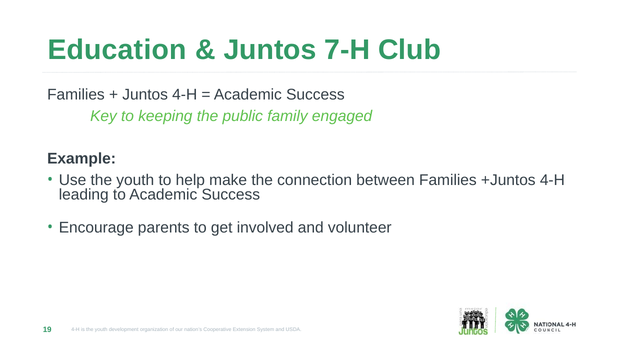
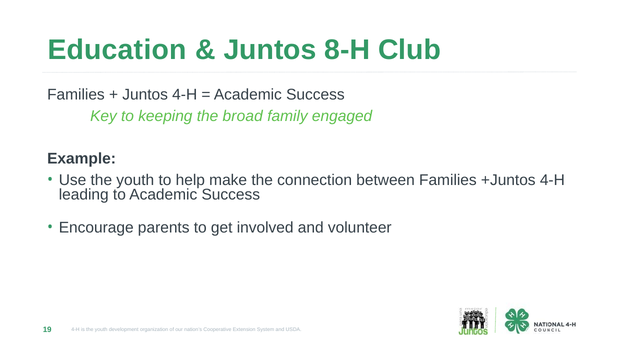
7-H: 7-H -> 8-H (347, 50)
public: public -> broad (243, 116)
